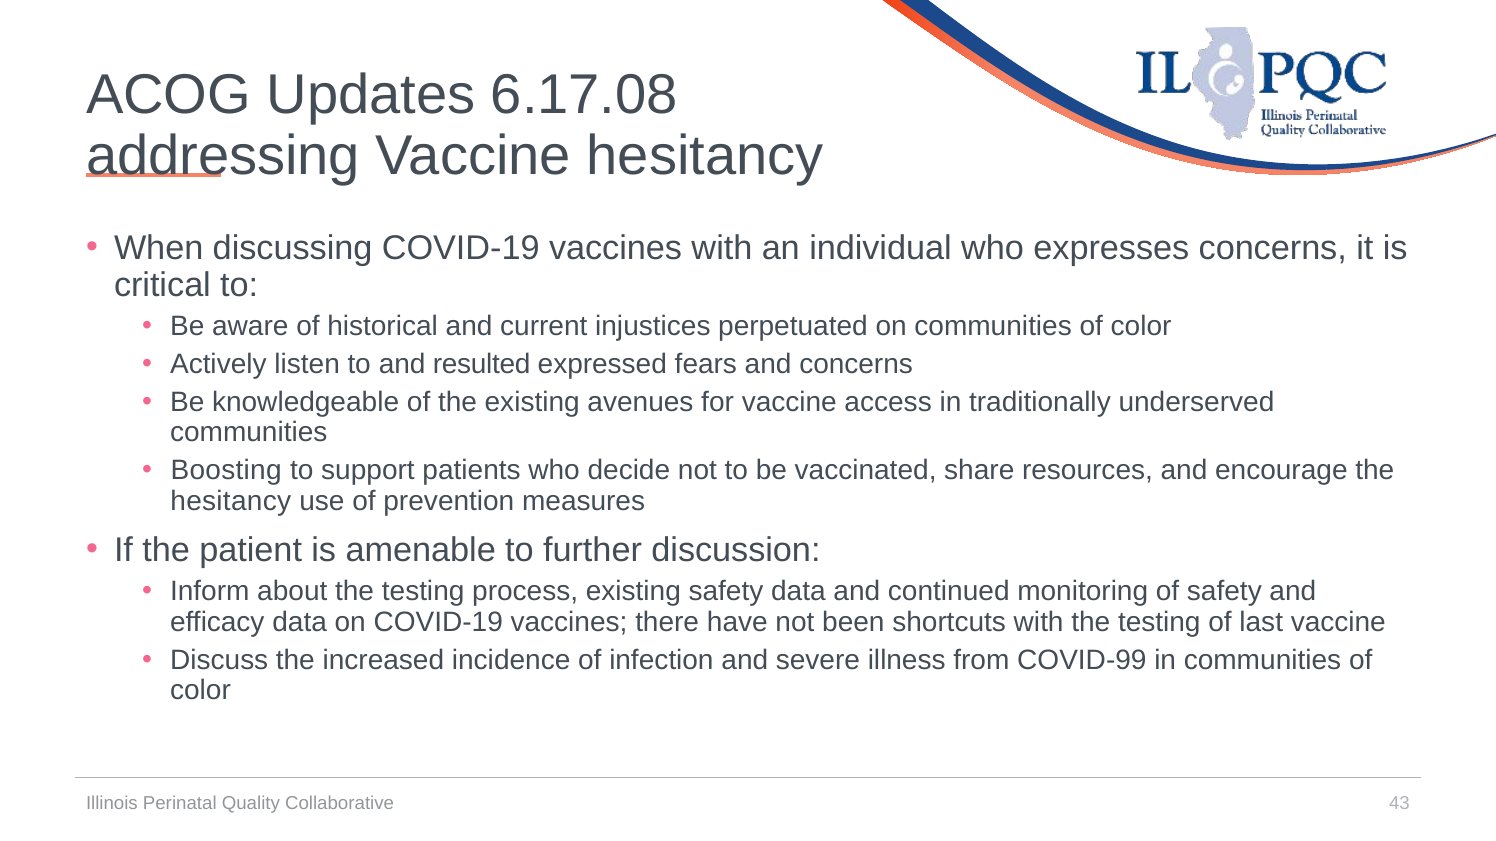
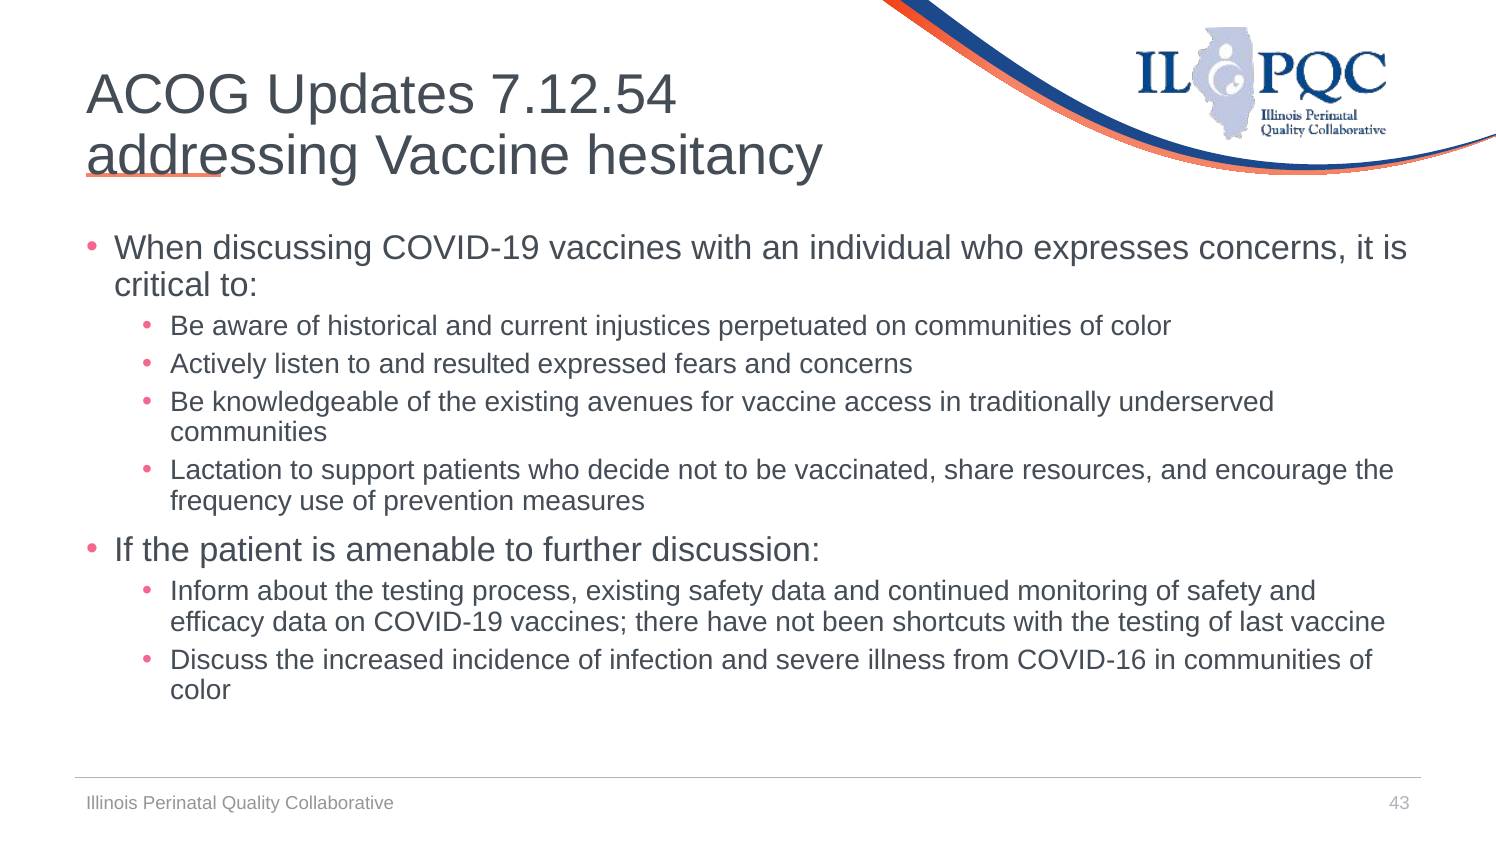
6.17.08: 6.17.08 -> 7.12.54 (584, 95)
Boosting: Boosting -> Lactation (226, 471)
hesitancy: hesitancy -> frequency (231, 501)
COVID-99: COVID-99 -> COVID-16 (1082, 660)
